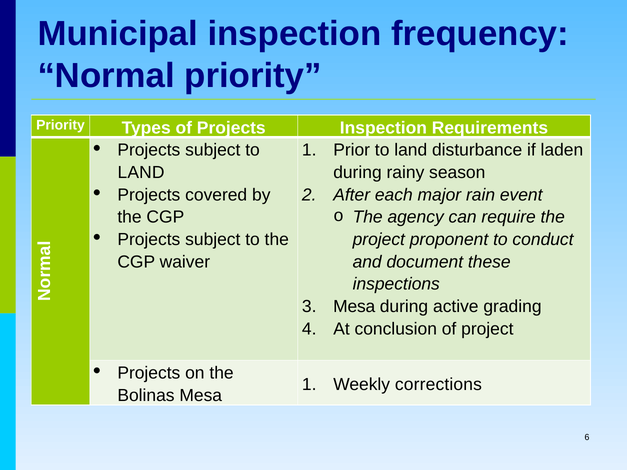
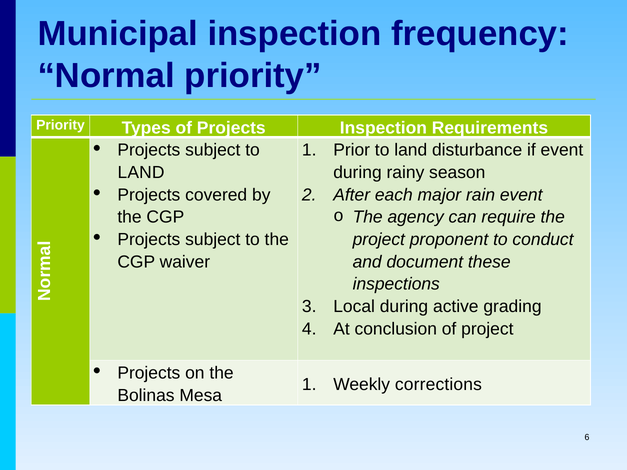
if laden: laden -> event (562, 150)
Mesa: Mesa -> Local (354, 307)
